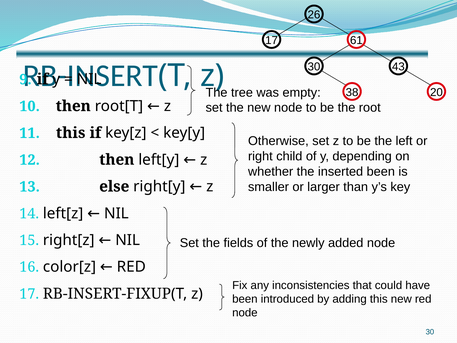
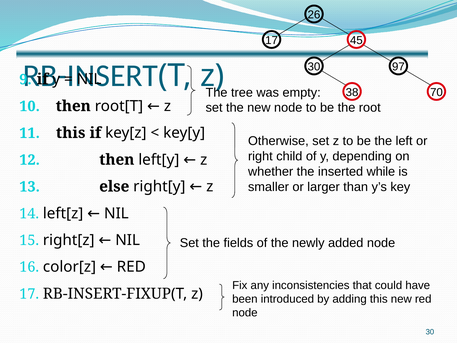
61: 61 -> 45 (356, 40)
43: 43 -> 97 (398, 67)
20: 20 -> 70 (436, 92)
inserted been: been -> while (381, 172)
